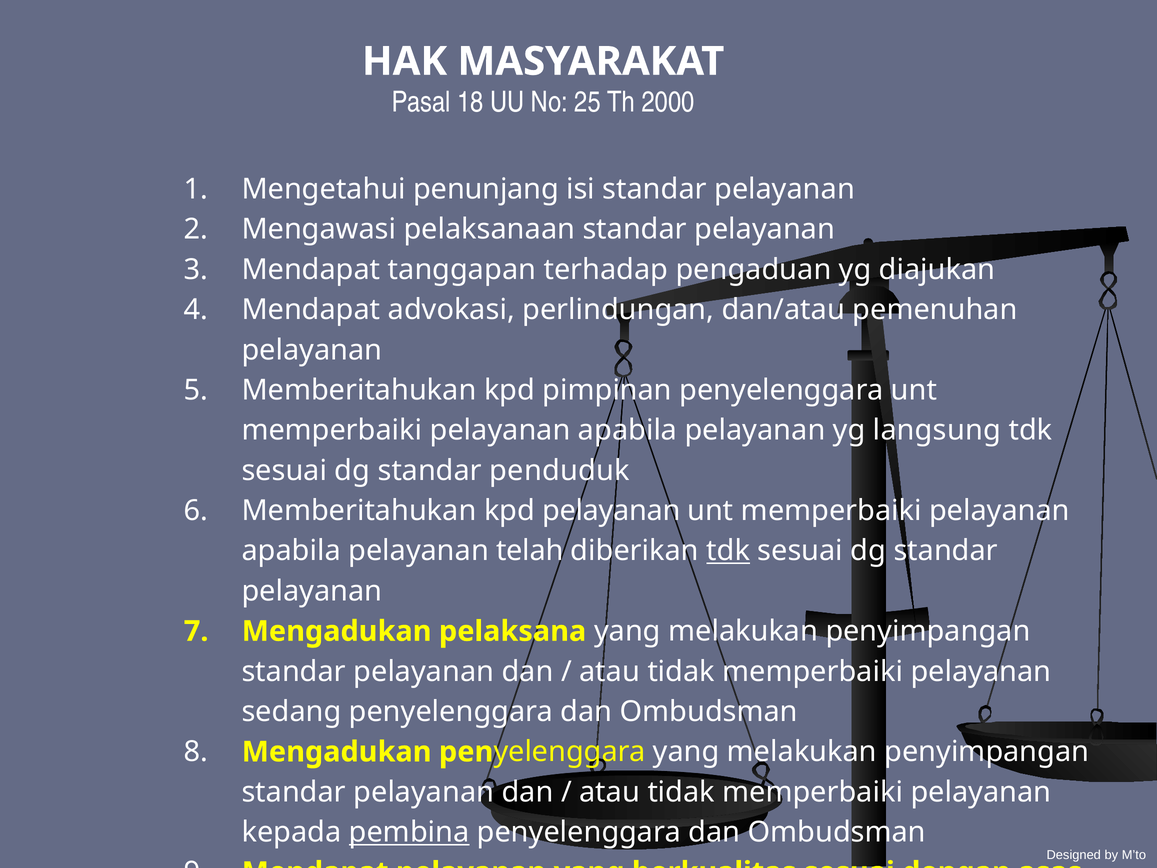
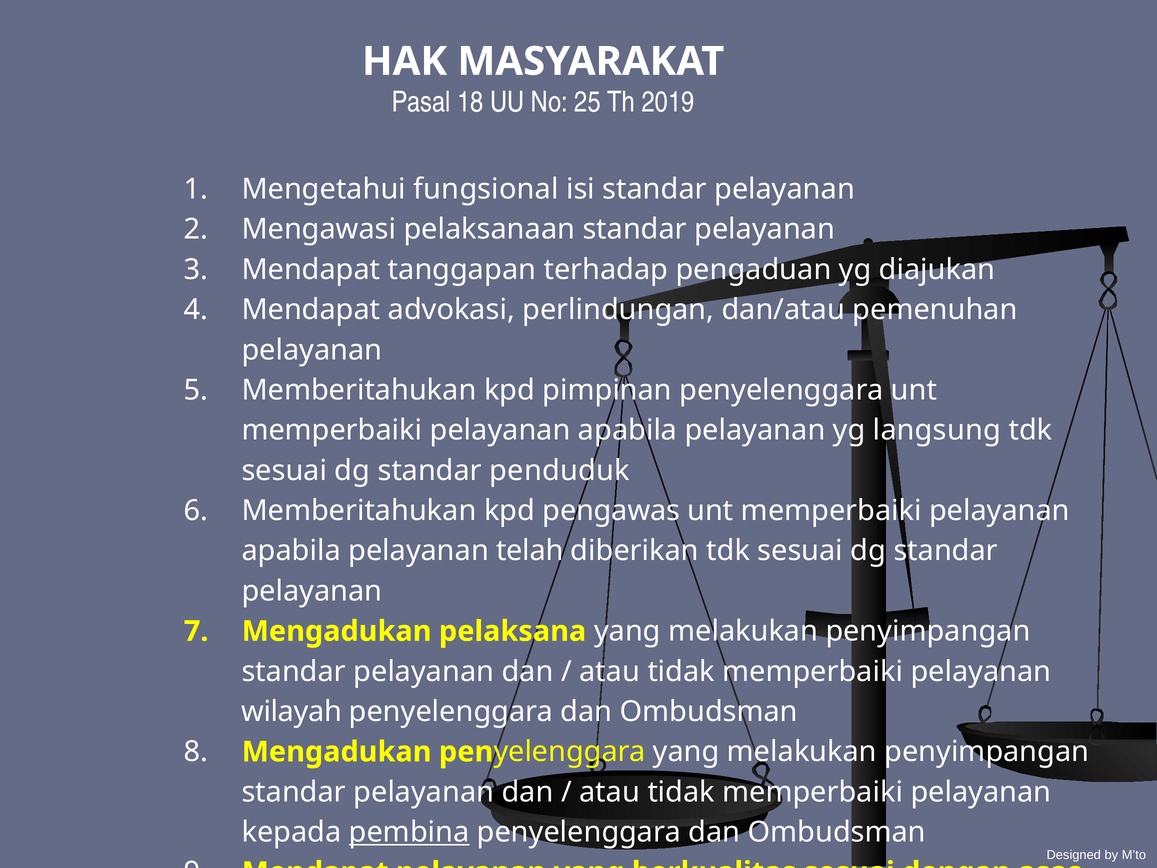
2000: 2000 -> 2019 (668, 102)
penunjang: penunjang -> fungsional (486, 189)
kpd pelayanan: pelayanan -> pengawas (611, 511)
tdk underline: present -> none (728, 551)
sedang: sedang -> wilayah (292, 711)
